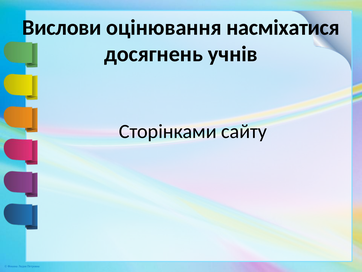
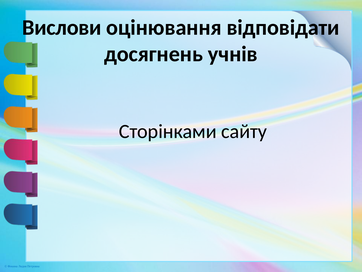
насміхатися: насміхатися -> відповідати (283, 27)
